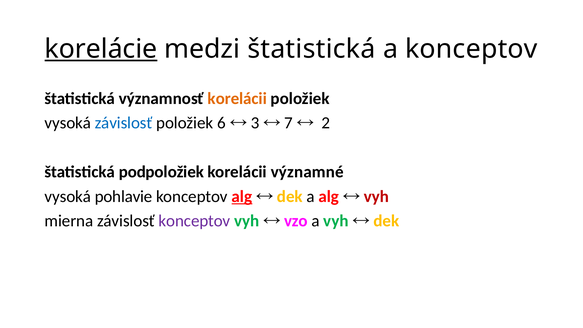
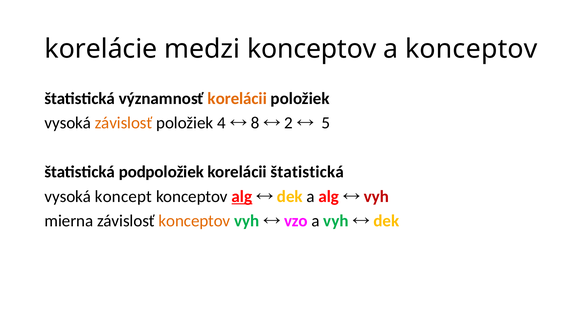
korelácie underline: present -> none (101, 49)
medzi štatistická: štatistická -> konceptov (312, 49)
závislosť colour: blue -> orange (124, 123)
6: 6 -> 4 (221, 123)
3: 3 -> 8 (255, 123)
7: 7 -> 2 (289, 123)
2: 2 -> 5 (326, 123)
korelácii významné: významné -> štatistická (307, 172)
pohlavie: pohlavie -> koncept (123, 196)
konceptov colour: purple -> orange (194, 221)
